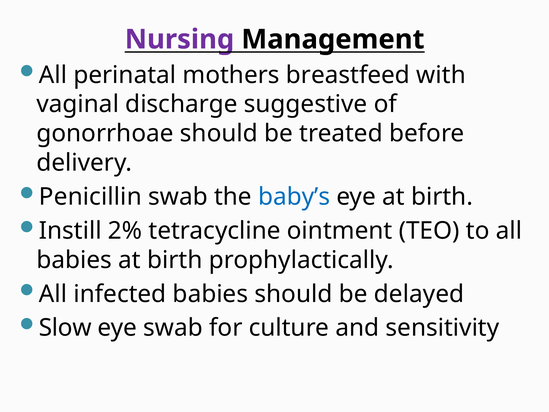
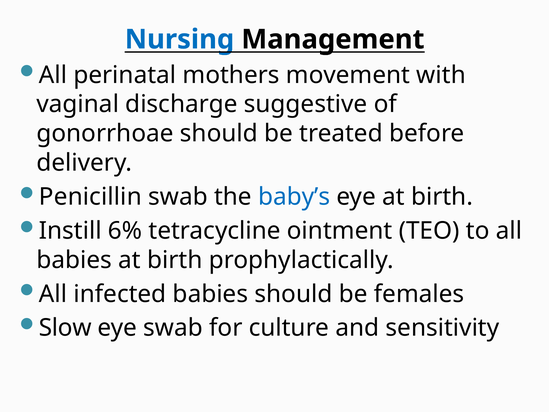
Nursing colour: purple -> blue (179, 39)
breastfeed: breastfeed -> movement (348, 75)
2%: 2% -> 6% (125, 231)
delayed: delayed -> females (419, 294)
